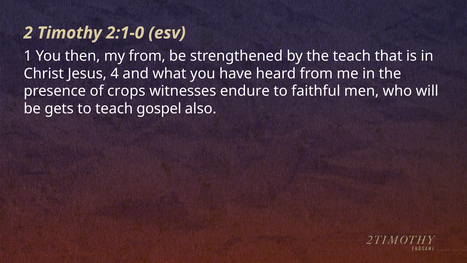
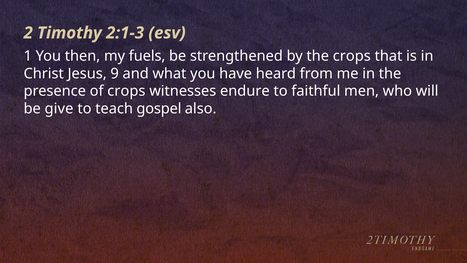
2:1-0: 2:1-0 -> 2:1-3 (125, 33)
my from: from -> fuels (147, 56)
the teach: teach -> crops (352, 56)
4: 4 -> 9 (115, 73)
gets: gets -> give (59, 108)
